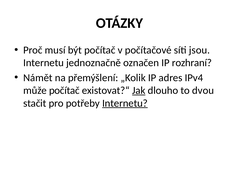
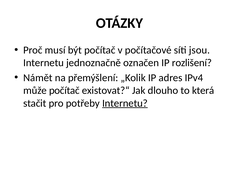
rozhraní: rozhraní -> rozlišení (192, 63)
Jak underline: present -> none (139, 91)
dvou: dvou -> která (203, 91)
